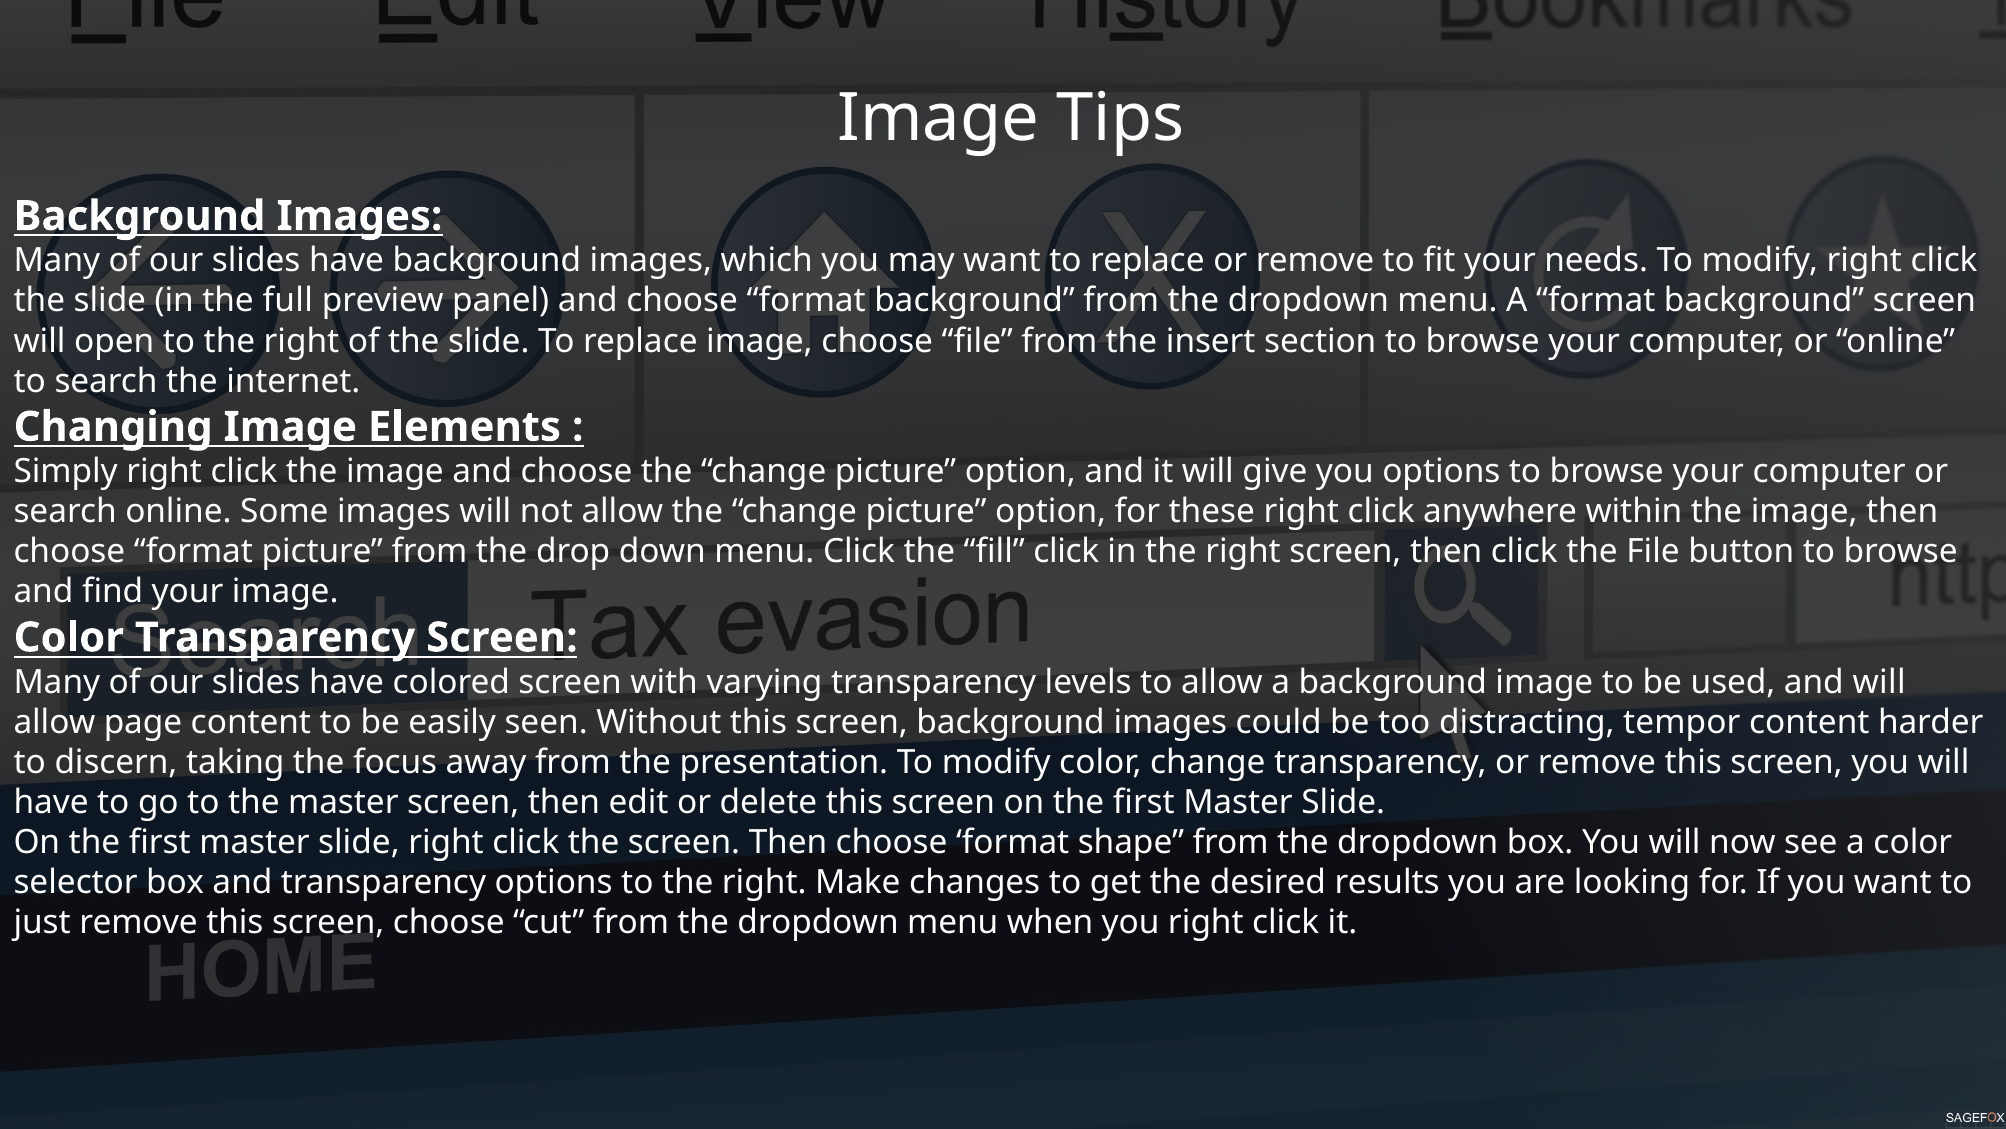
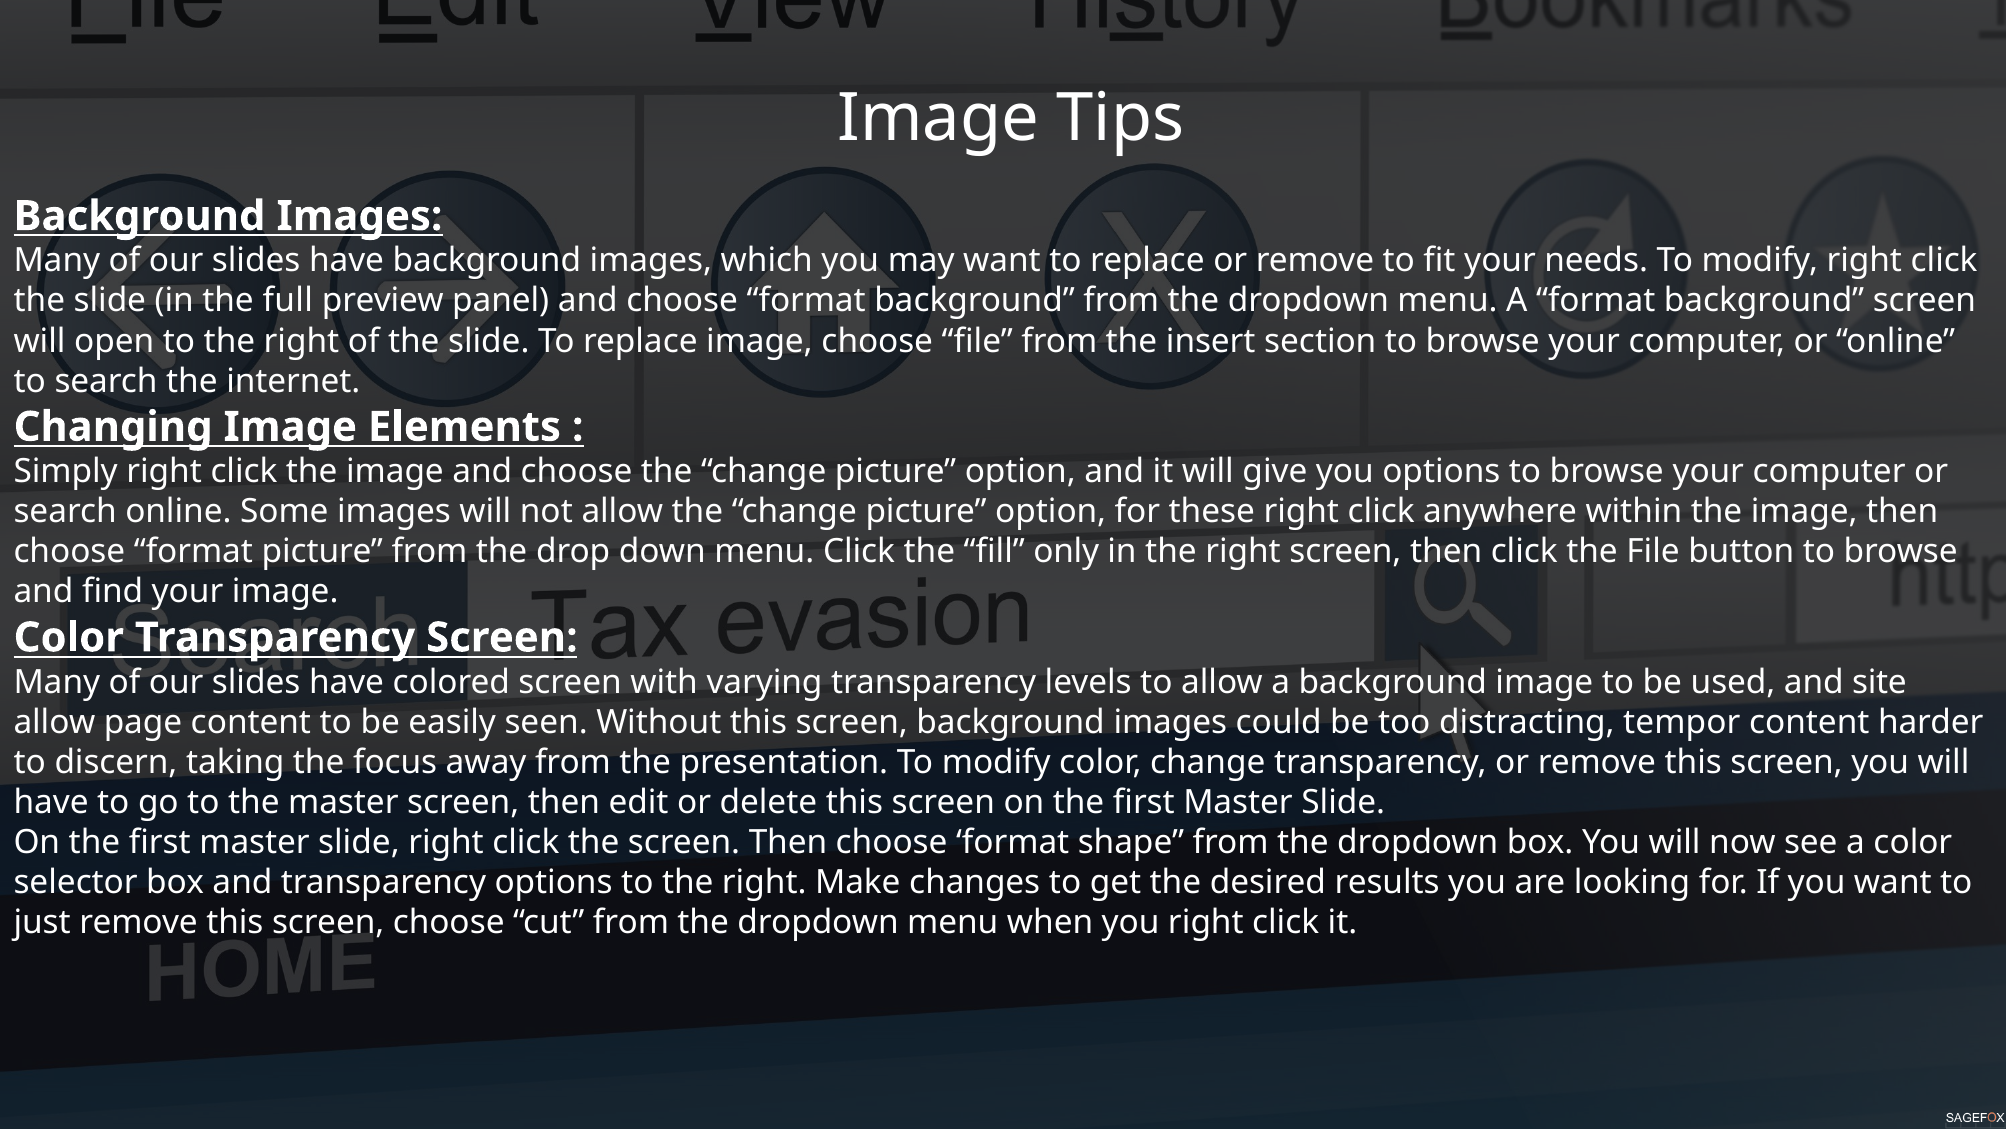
fill click: click -> only (1066, 551)
and will: will -> site (1879, 682)
